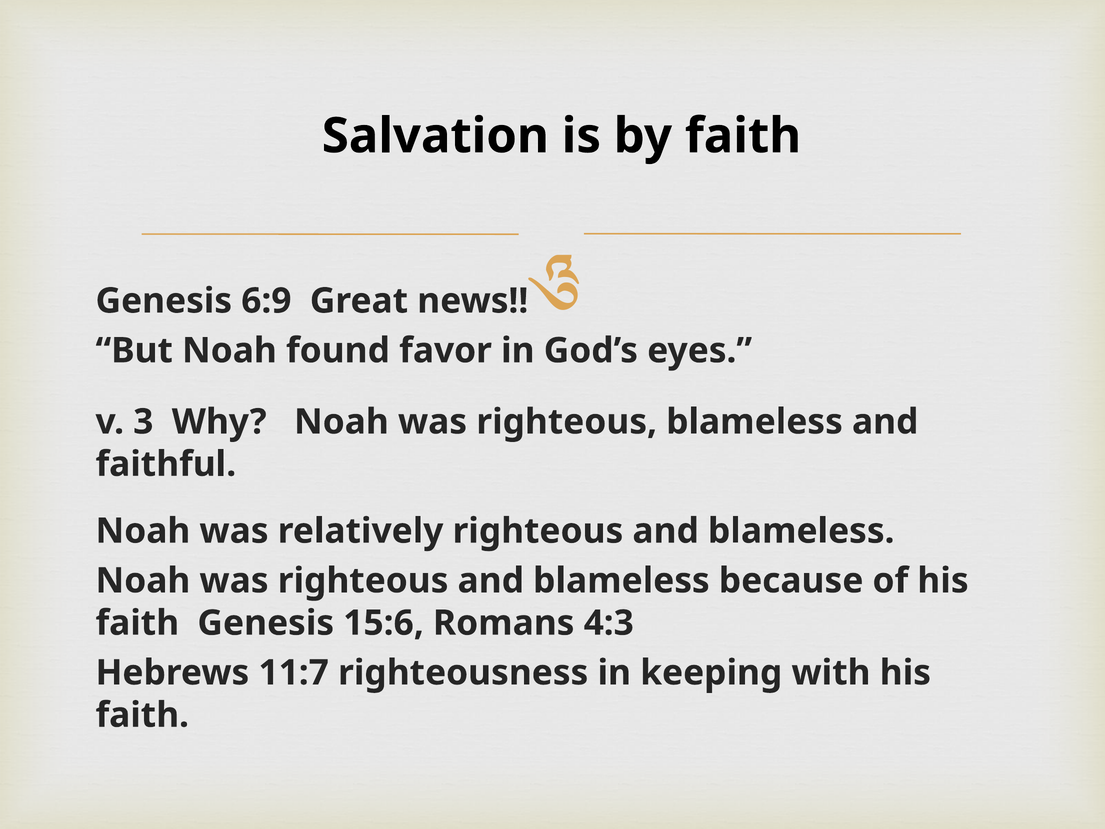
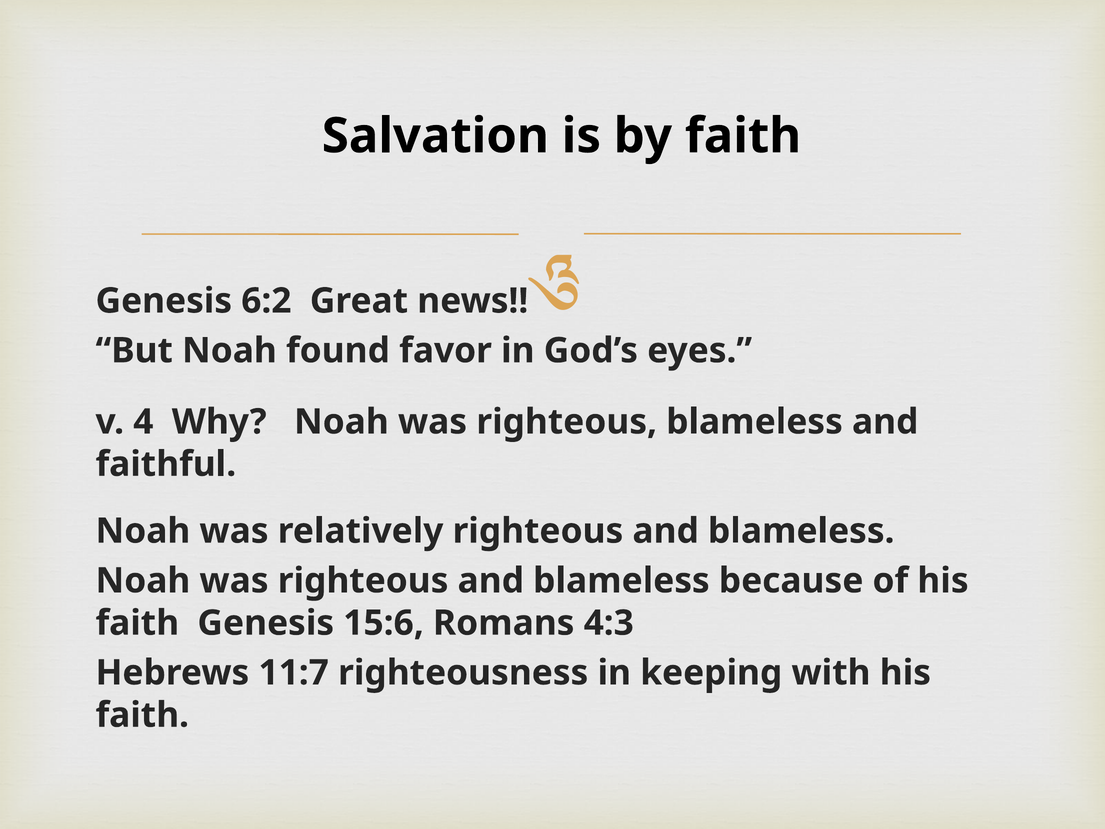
6:9: 6:9 -> 6:2 (266, 301)
3: 3 -> 4 (143, 422)
